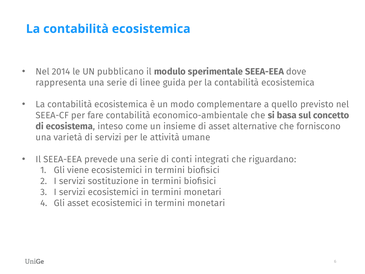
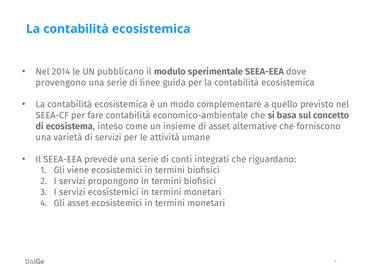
rappresenta: rappresenta -> provengono (61, 82)
sostituzione: sostituzione -> propongono (113, 181)
